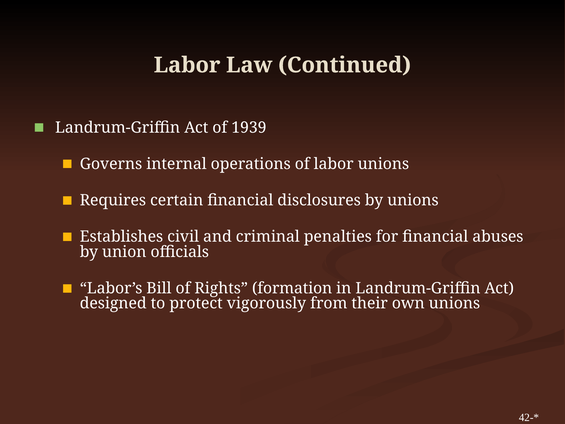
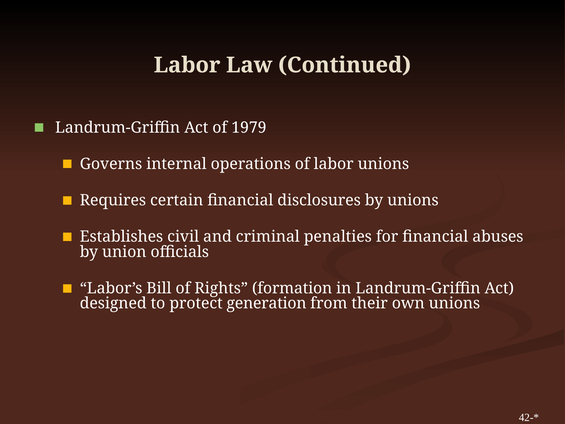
1939: 1939 -> 1979 (249, 127)
vigorously: vigorously -> generation (267, 303)
